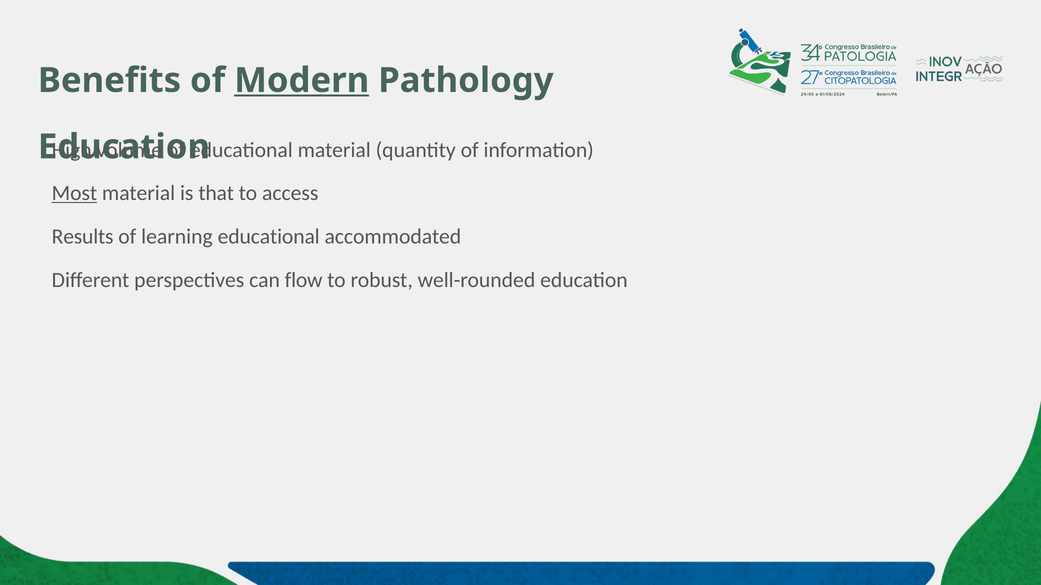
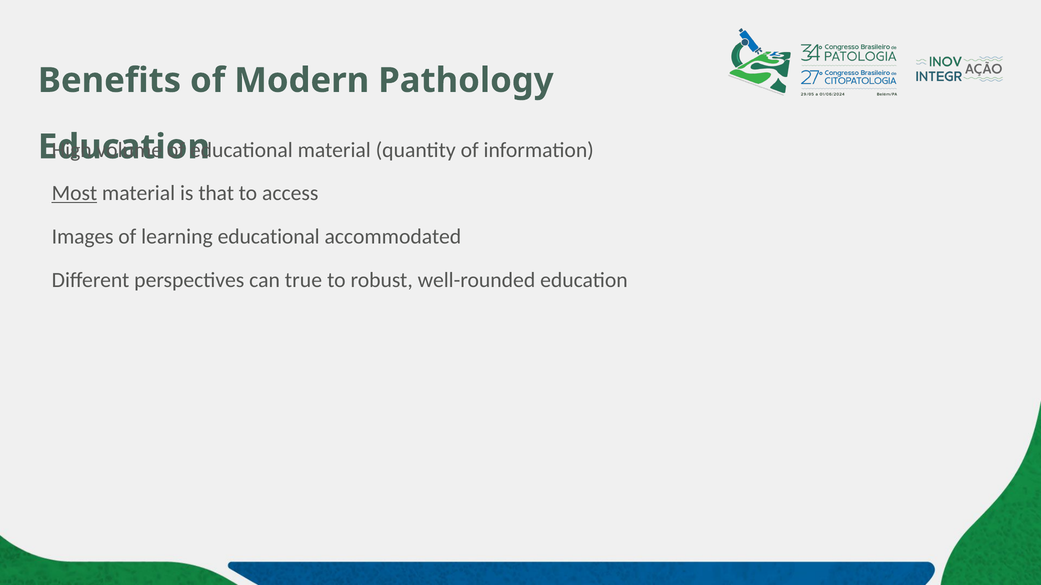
Modern underline: present -> none (302, 81)
Results: Results -> Images (83, 237)
flow: flow -> true (303, 280)
